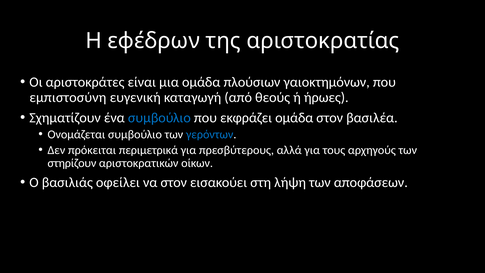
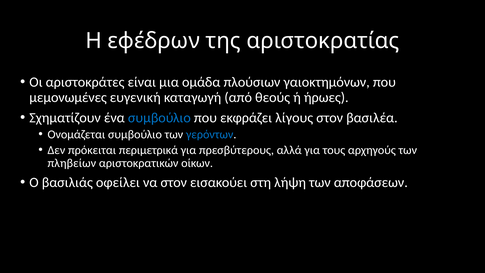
εμπιστοσύνη: εμπιστοσύνη -> μεμονωμένες (68, 97)
εκφράζει ομάδα: ομάδα -> λίγους (294, 118)
στηρίζουν: στηρίζουν -> πληβείων (72, 163)
